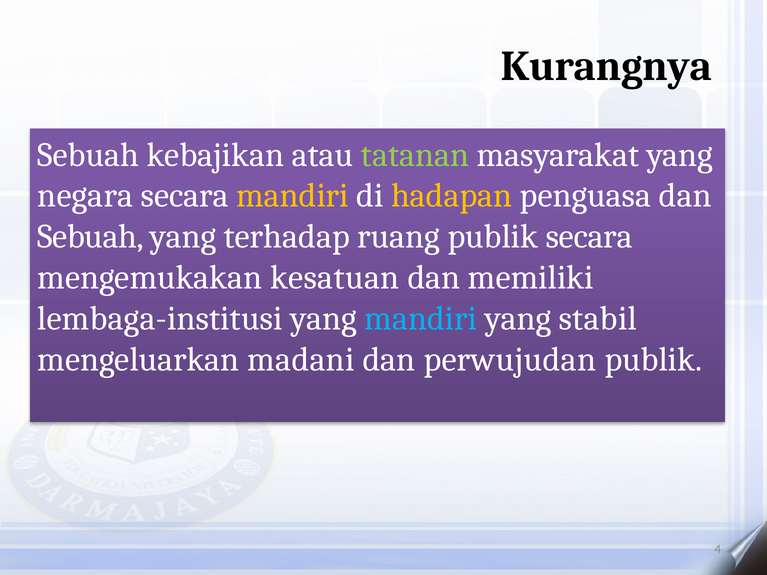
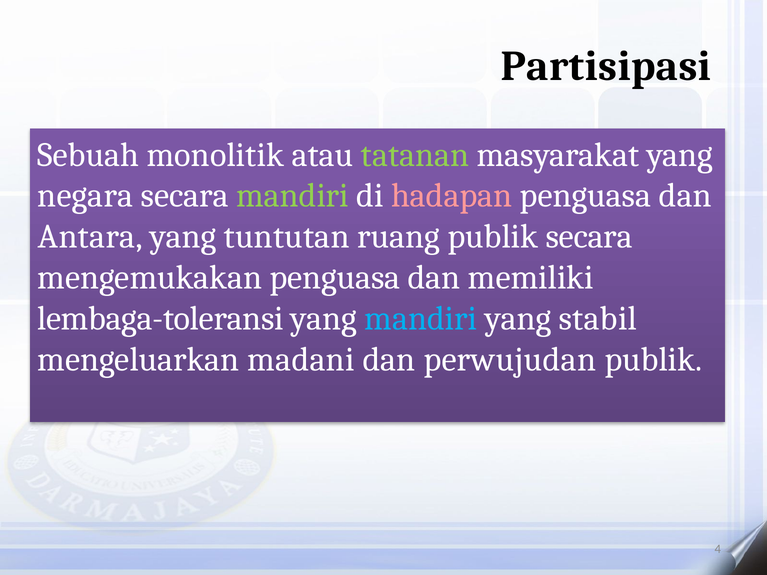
Kurangnya: Kurangnya -> Partisipasi (606, 66)
kebajikan: kebajikan -> monolitik (215, 155)
mandiri colour: yellow -> light green (292, 196)
hadapan colour: yellow -> pink (452, 196)
Sebuah: Sebuah -> Antara (90, 237)
terhadap: terhadap -> tuntutan (287, 237)
mengemukakan kesatuan: kesatuan -> penguasa (335, 278)
lembaga-institusi: lembaga-institusi -> lembaga-toleransi (160, 319)
